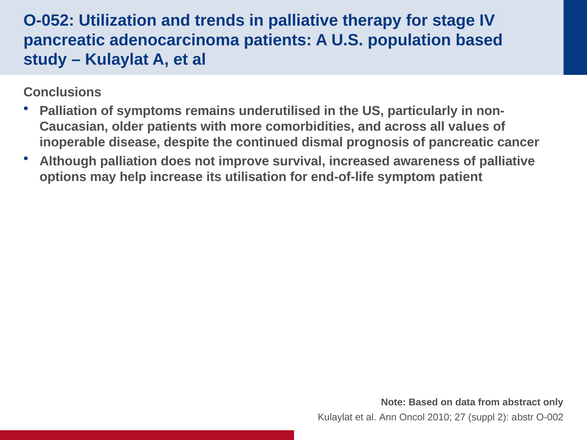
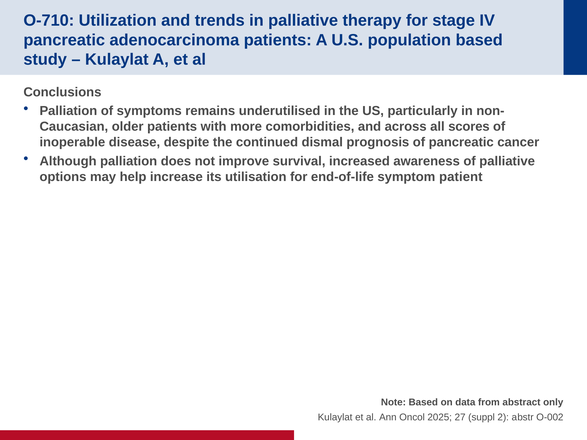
O-052: O-052 -> O-710 (49, 20)
values: values -> scores (469, 127)
2010: 2010 -> 2025 (440, 417)
